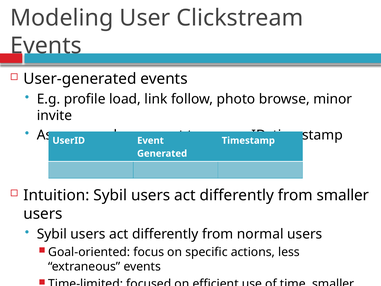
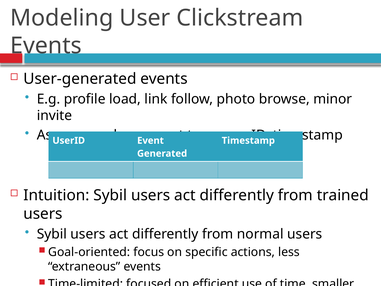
from smaller: smaller -> trained (343, 195)
